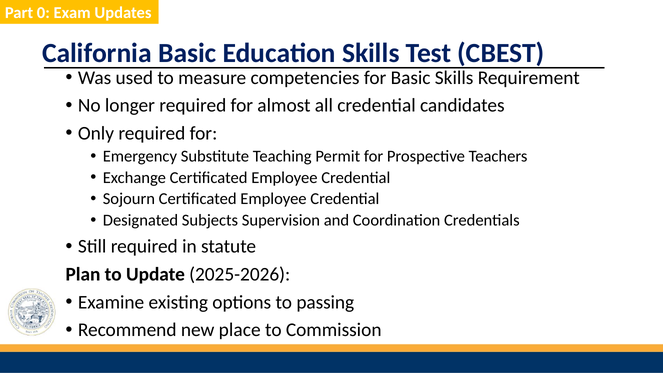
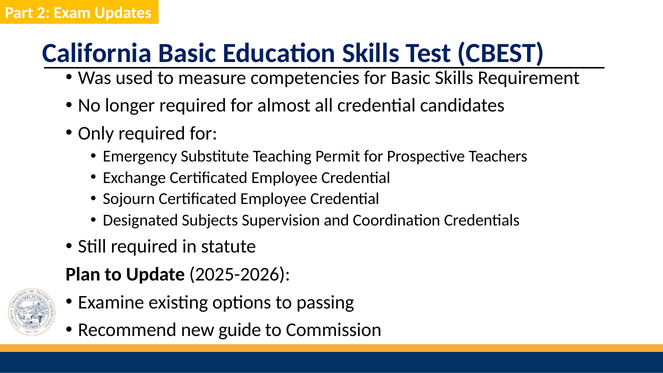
0: 0 -> 2 (43, 13)
place: place -> guide (240, 330)
